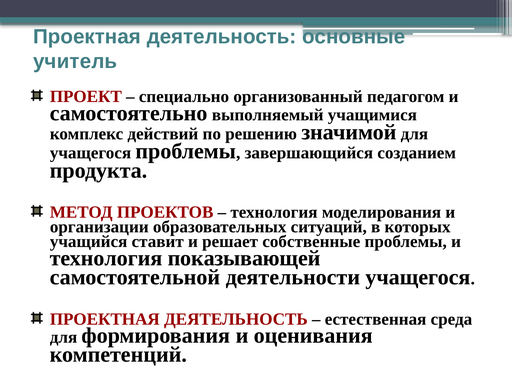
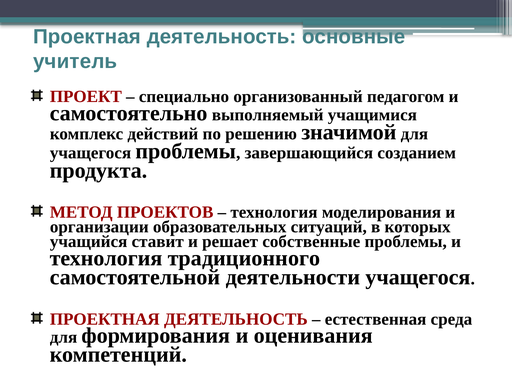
показывающей: показывающей -> традиционного (244, 258)
